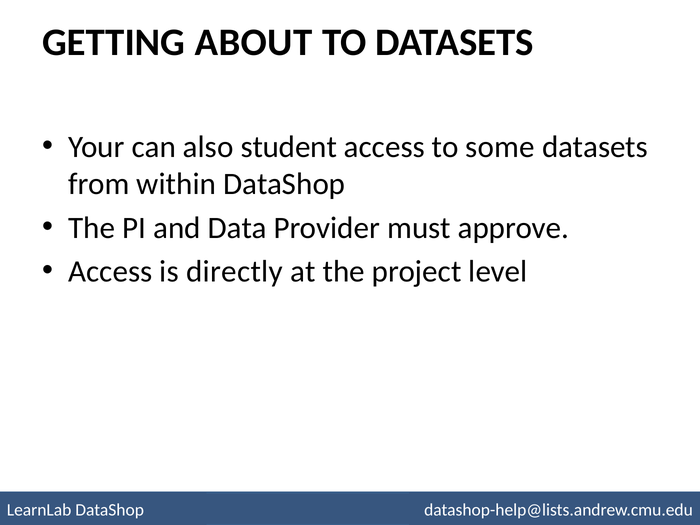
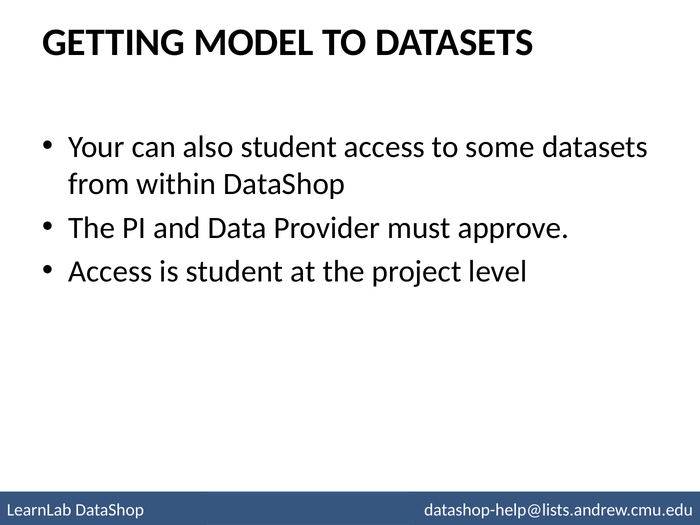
ABOUT: ABOUT -> MODEL (254, 42)
is directly: directly -> student (235, 271)
